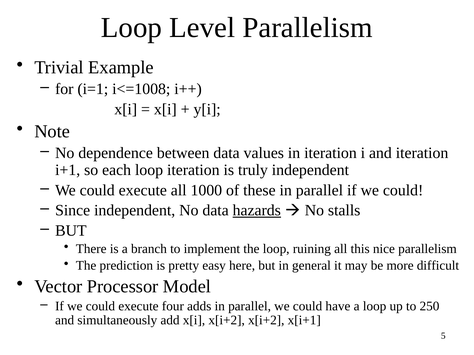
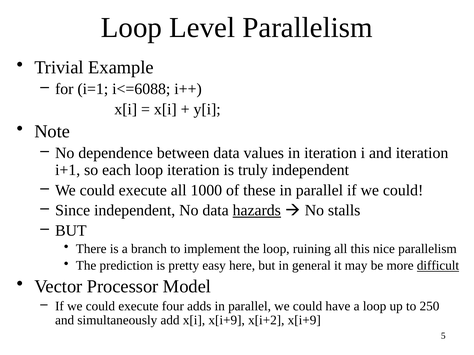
i<=1008: i<=1008 -> i<=6088 (141, 89)
difficult underline: none -> present (438, 266)
x[i x[i+2: x[i+2 -> x[i+9 (227, 321)
x[i+2 x[i+1: x[i+1 -> x[i+9 (304, 321)
